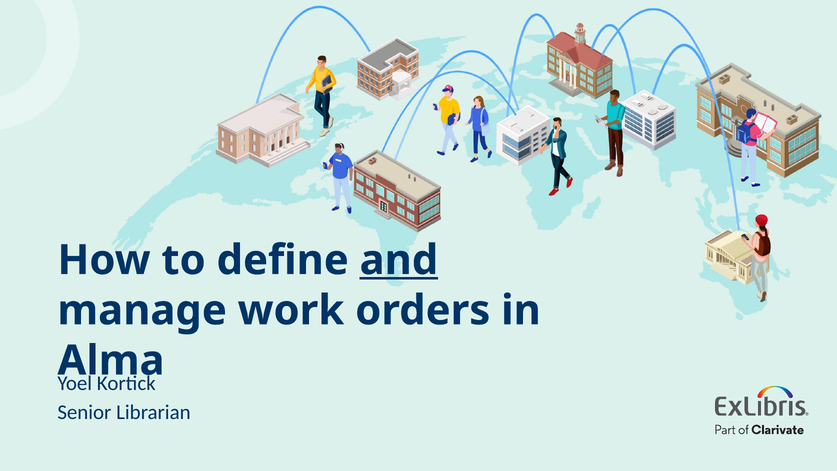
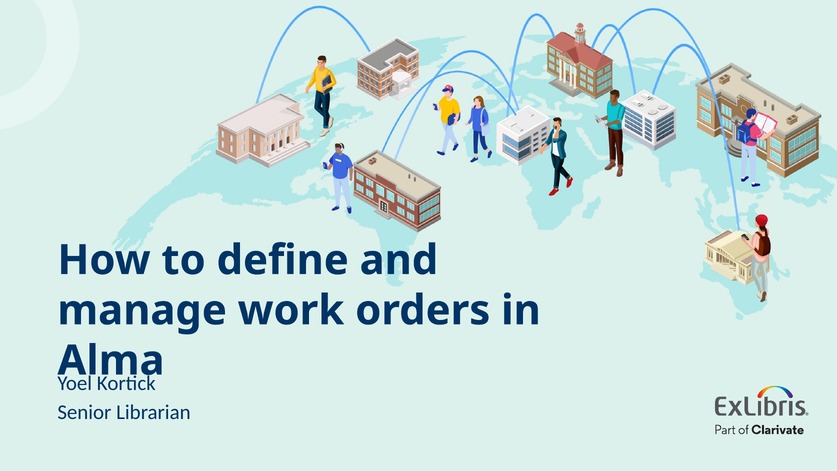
and underline: present -> none (399, 260)
